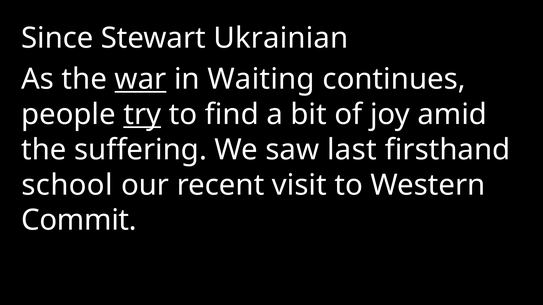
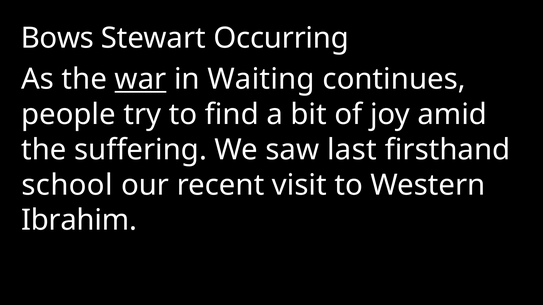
Since: Since -> Bows (57, 38)
Ukrainian: Ukrainian -> Occurring (281, 38)
try underline: present -> none (142, 115)
Commit: Commit -> Ibrahim (79, 221)
